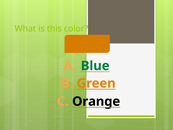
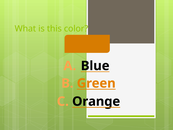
Blue colour: green -> black (95, 66)
